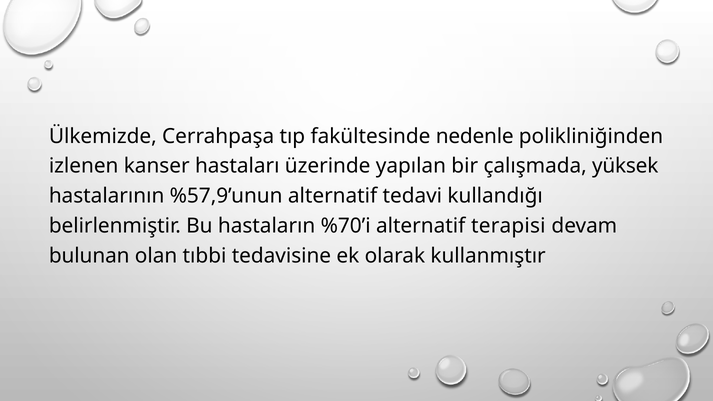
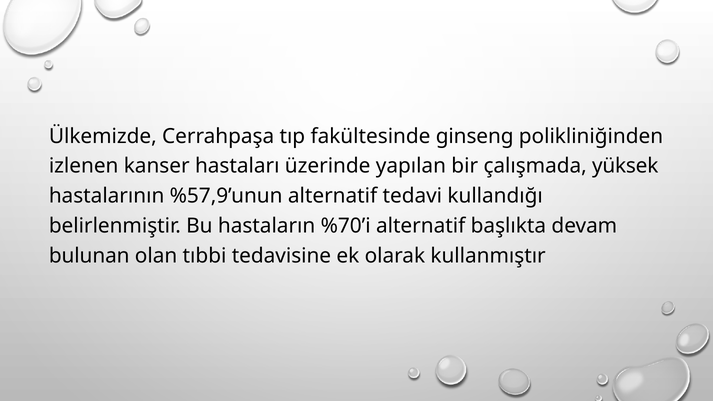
nedenle: nedenle -> ginseng (475, 136)
terapisi: terapisi -> başlıkta (508, 226)
